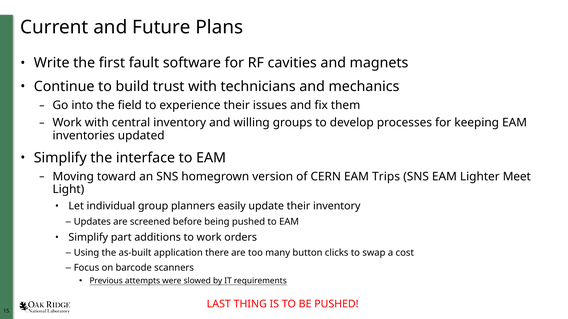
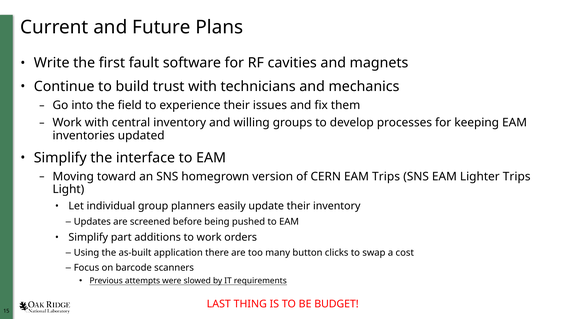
Lighter Meet: Meet -> Trips (517, 177)
BE PUSHED: PUSHED -> BUDGET (336, 304)
